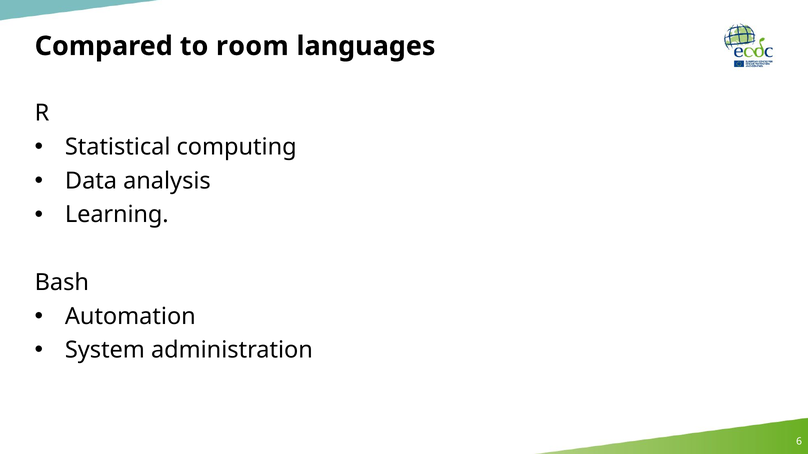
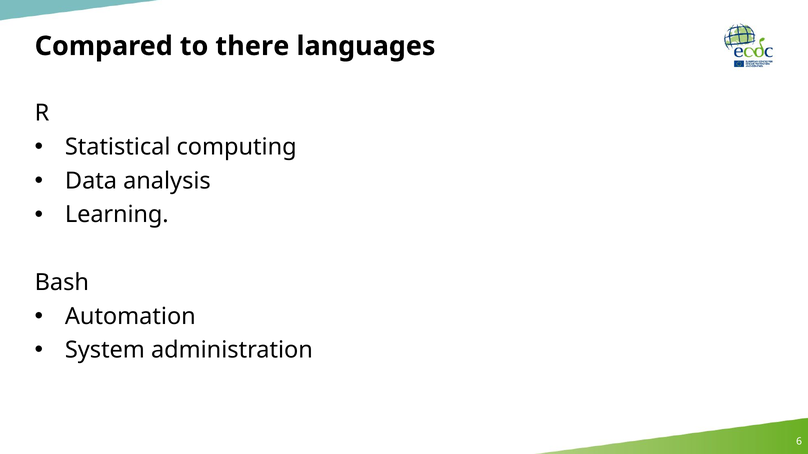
room: room -> there (252, 46)
